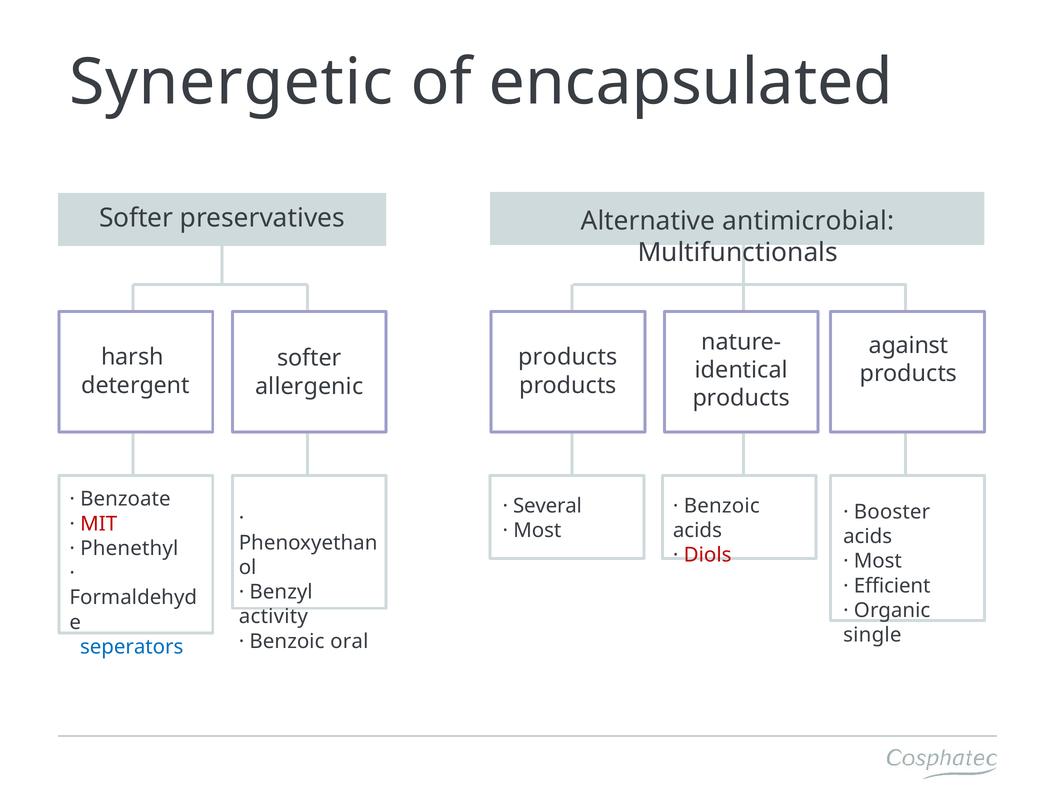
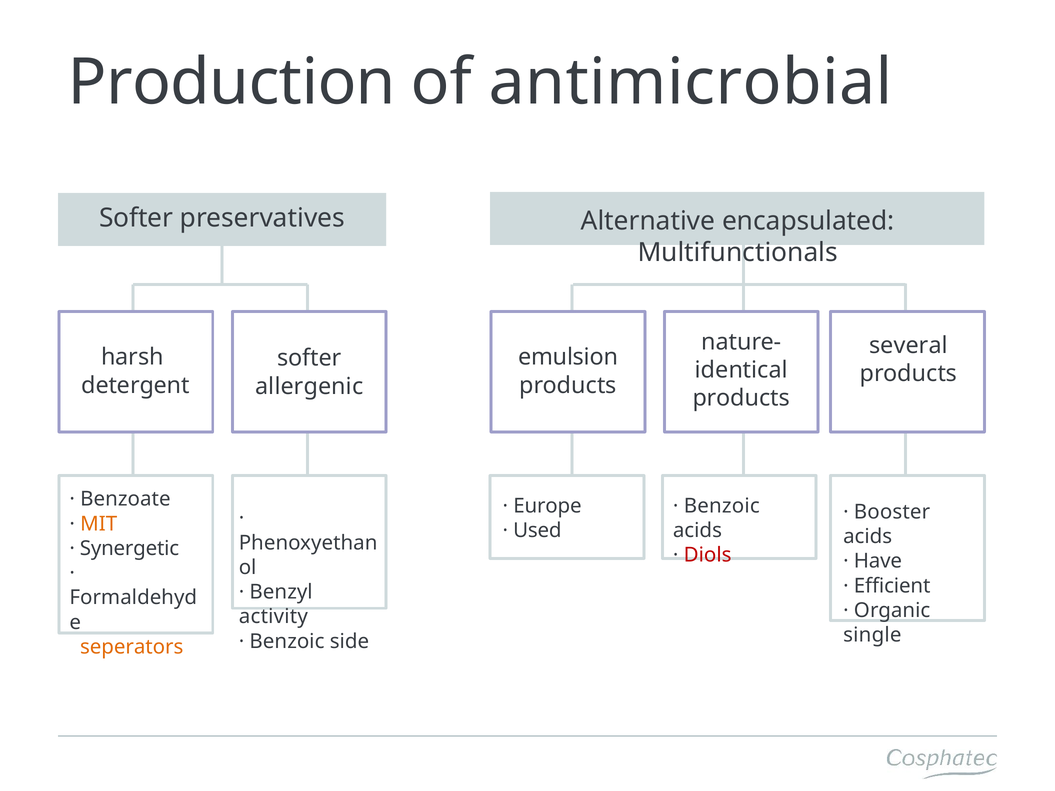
Synergetic: Synergetic -> Production (232, 83)
encapsulated: encapsulated -> antimicrobial (691, 83)
antimicrobial: antimicrobial -> encapsulated (808, 221)
against: against -> several (908, 346)
products: products -> emulsion (568, 357)
Several: Several -> Europe (547, 506)
MIT colour: red -> orange (99, 524)
Most: Most -> Used (537, 531)
Phenethyl: Phenethyl -> Synergetic (129, 549)
Most: Most -> Have (878, 561)
oral: oral -> side (349, 642)
seperators colour: blue -> orange (132, 647)
